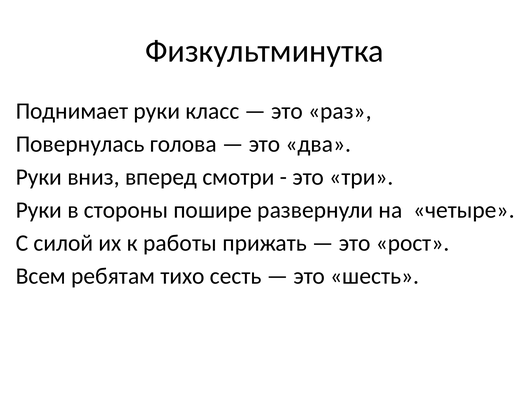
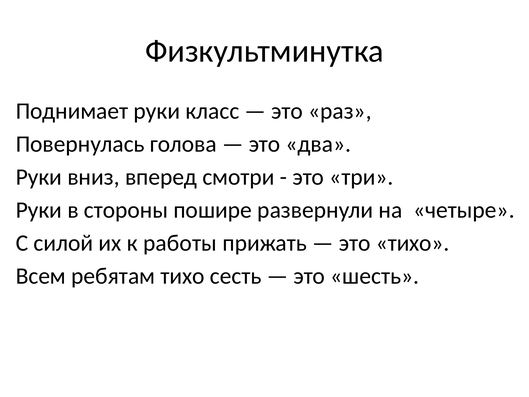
это рост: рост -> тихо (413, 243)
